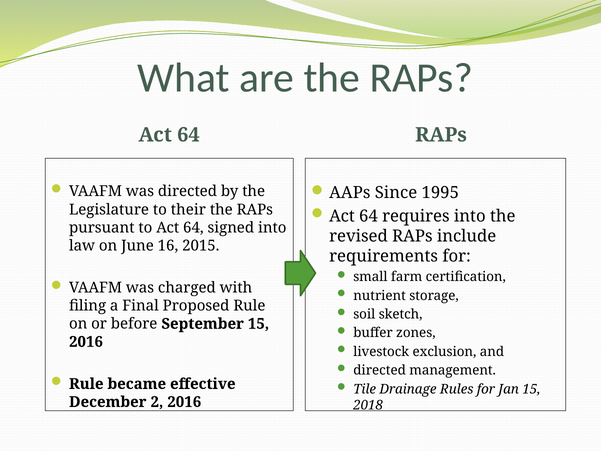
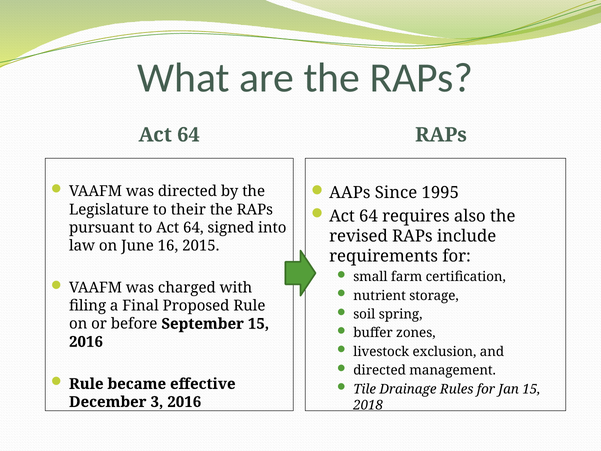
requires into: into -> also (470, 216)
sketch: sketch -> spring (401, 314)
2: 2 -> 3 (157, 402)
